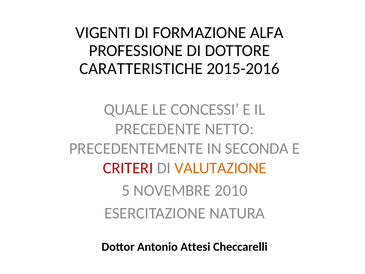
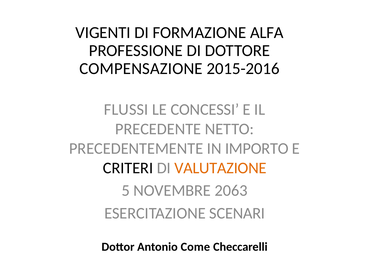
CARATTERISTICHE: CARATTERISTICHE -> COMPENSAZIONE (141, 69)
QUALE: QUALE -> FLUSSI (126, 109)
SECONDA: SECONDA -> IMPORTO (257, 148)
CRITERI colour: red -> black (128, 168)
2010: 2010 -> 2063 (231, 190)
NATURA: NATURA -> SCENARI (237, 213)
Attesi: Attesi -> Come (195, 247)
